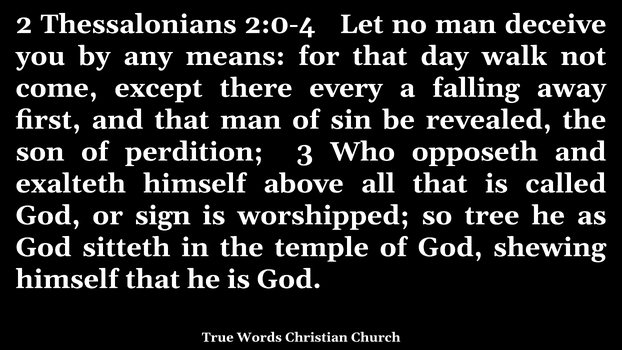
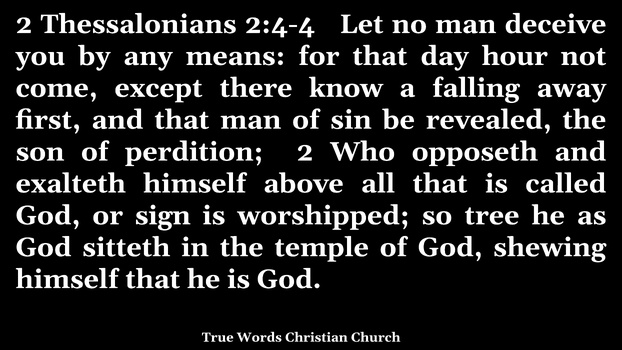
2:0-4: 2:0-4 -> 2:4-4 (280, 24)
walk: walk -> hour (515, 56)
every: every -> know (346, 88)
perdition 3: 3 -> 2 (305, 152)
